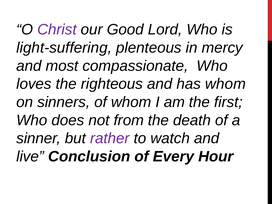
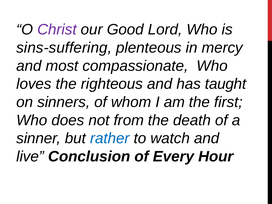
light-suffering: light-suffering -> sins-suffering (64, 48)
has whom: whom -> taught (226, 84)
rather colour: purple -> blue (110, 138)
